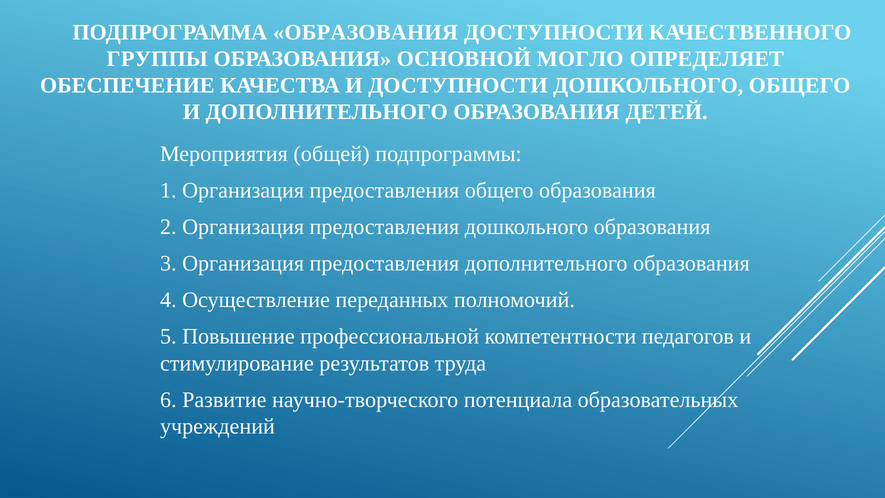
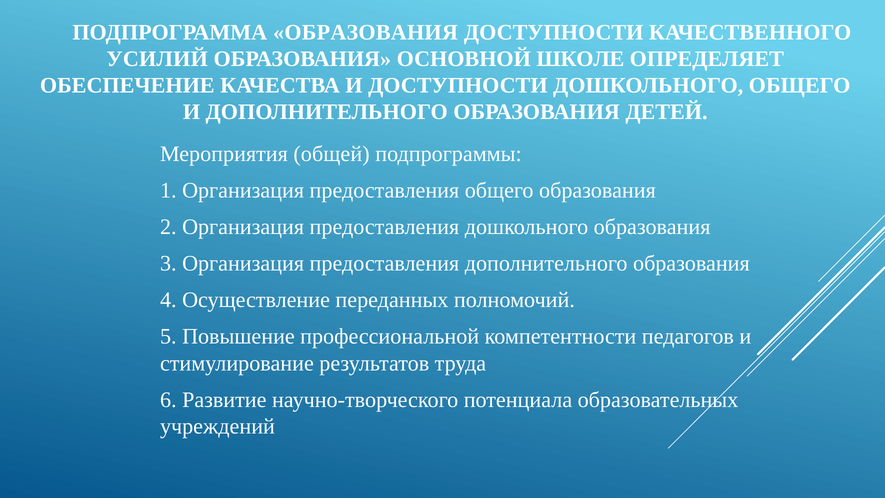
ГРУППЫ: ГРУППЫ -> УСИЛИЙ (157, 59)
МОГЛО: МОГЛО -> ШКОЛЕ (580, 59)
